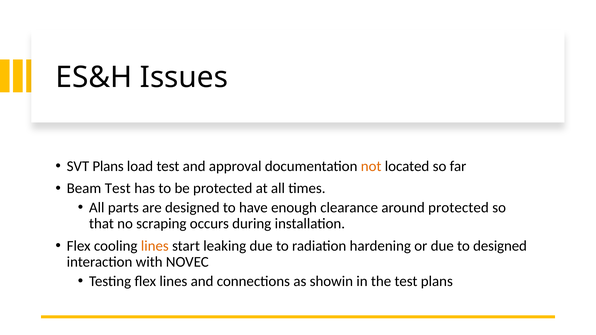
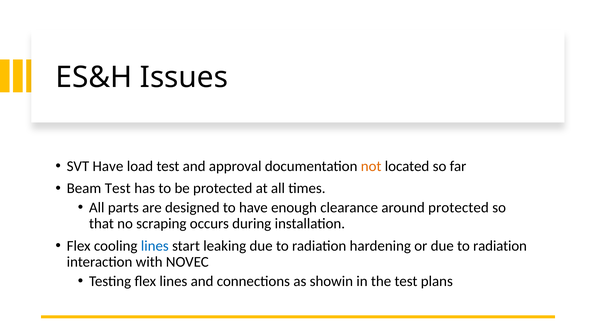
SVT Plans: Plans -> Have (108, 166)
lines colour: orange -> blue (155, 246)
or due to designed: designed -> radiation (500, 246)
